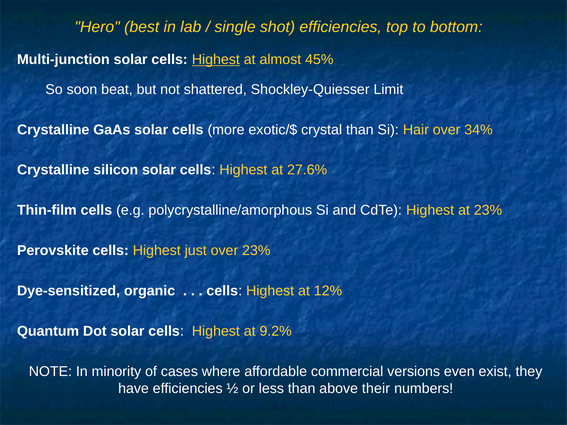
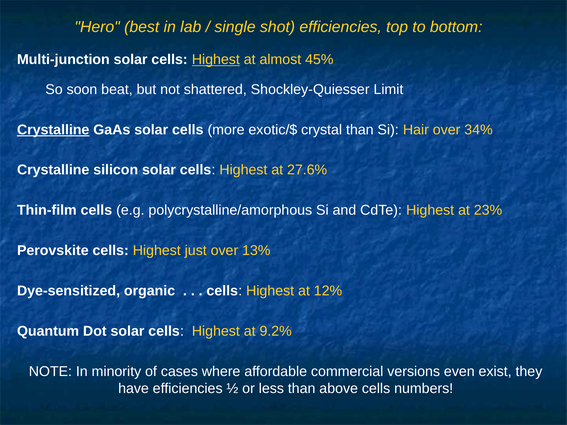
Crystalline underline: none -> present (53, 130)
over 23%: 23% -> 13% (256, 251)
above their: their -> cells (376, 389)
